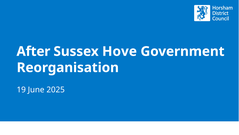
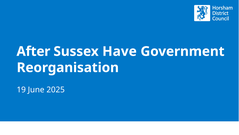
Hove: Hove -> Have (120, 51)
